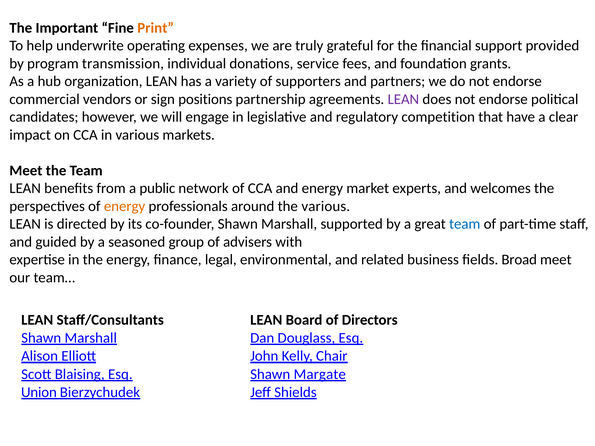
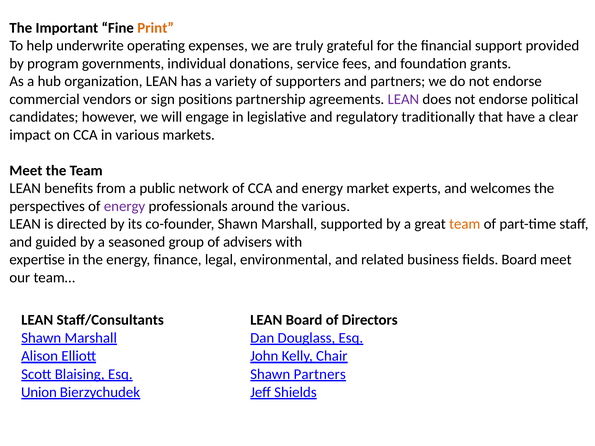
transmission: transmission -> governments (123, 63)
competition: competition -> traditionally (438, 117)
energy colour: orange -> purple (125, 206)
team colour: blue -> orange (465, 224)
fields Broad: Broad -> Board (519, 260)
Shawn Margate: Margate -> Partners (320, 374)
